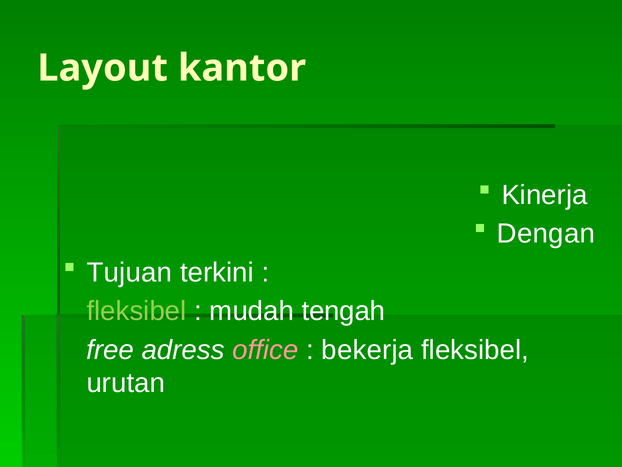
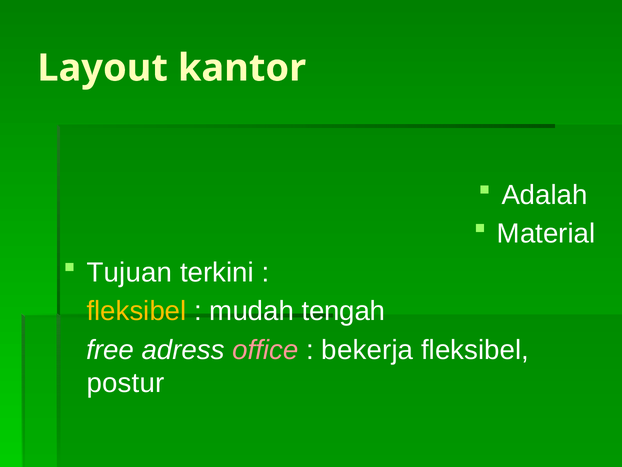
Kinerja: Kinerja -> Adalah (545, 195)
Dengan: Dengan -> Material (546, 234)
fleksibel colour: light green -> yellow (136, 311)
urutan: urutan -> postur (126, 383)
